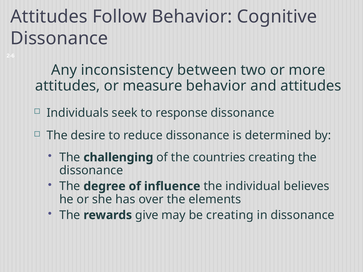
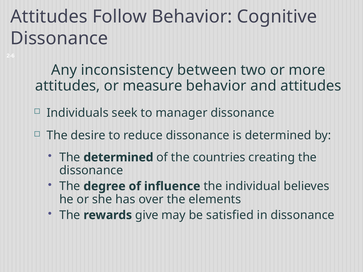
response: response -> manager (182, 113)
The challenging: challenging -> determined (118, 158)
be creating: creating -> satisfied (230, 215)
